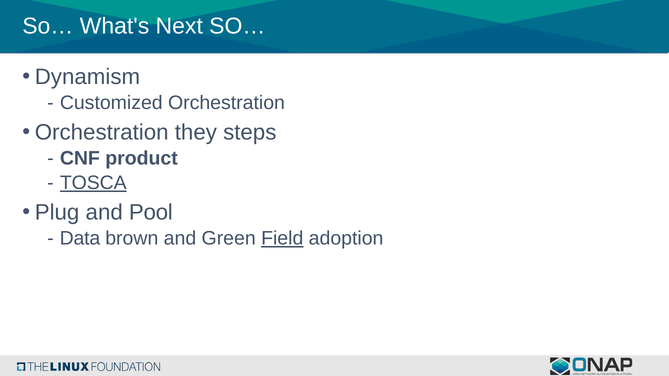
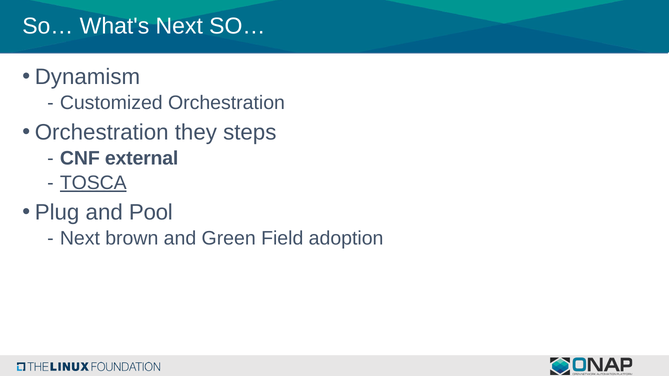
product: product -> external (142, 159)
Data: Data -> Next (80, 239)
Field underline: present -> none (282, 239)
